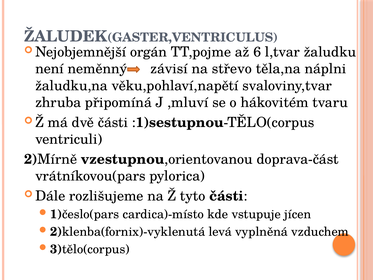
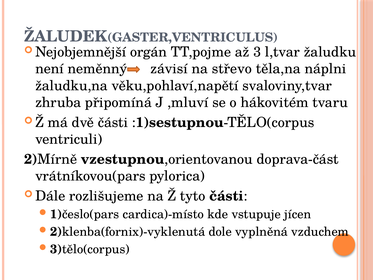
6: 6 -> 3 (257, 52)
levá: levá -> dole (220, 232)
